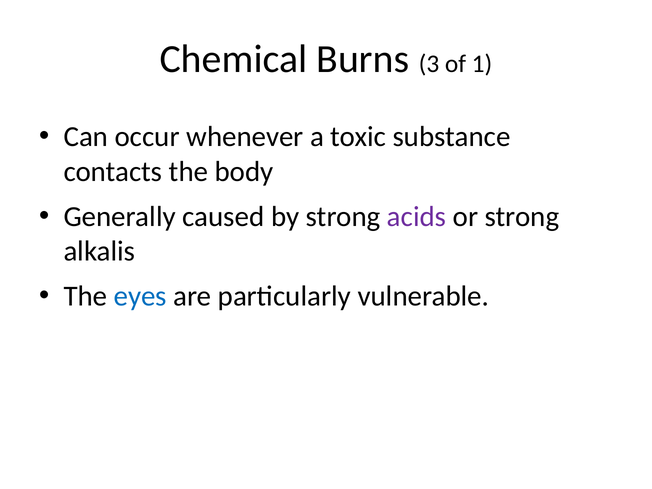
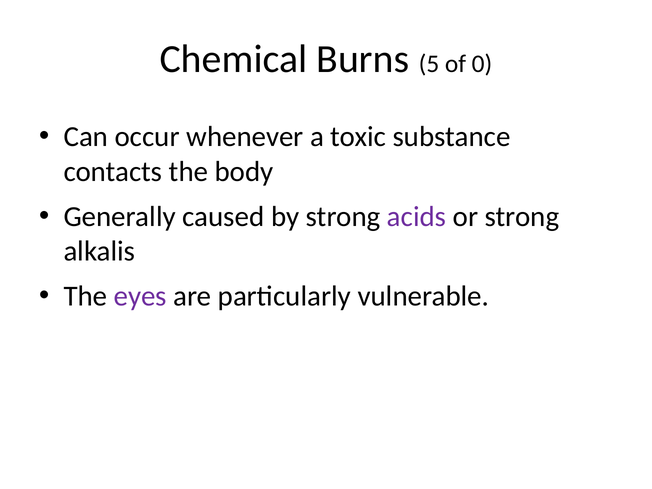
3: 3 -> 5 (429, 64)
1: 1 -> 0 (482, 64)
eyes colour: blue -> purple (140, 296)
